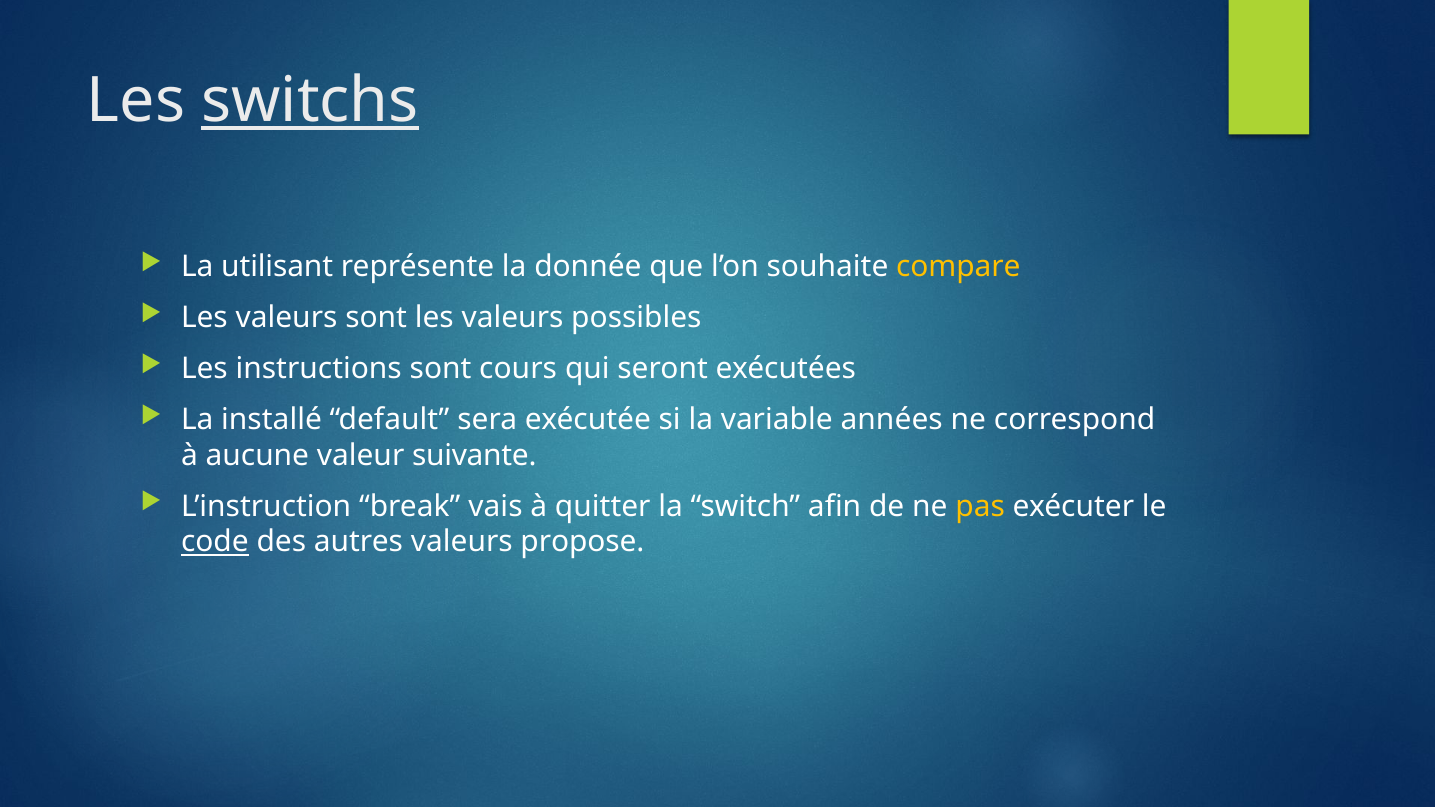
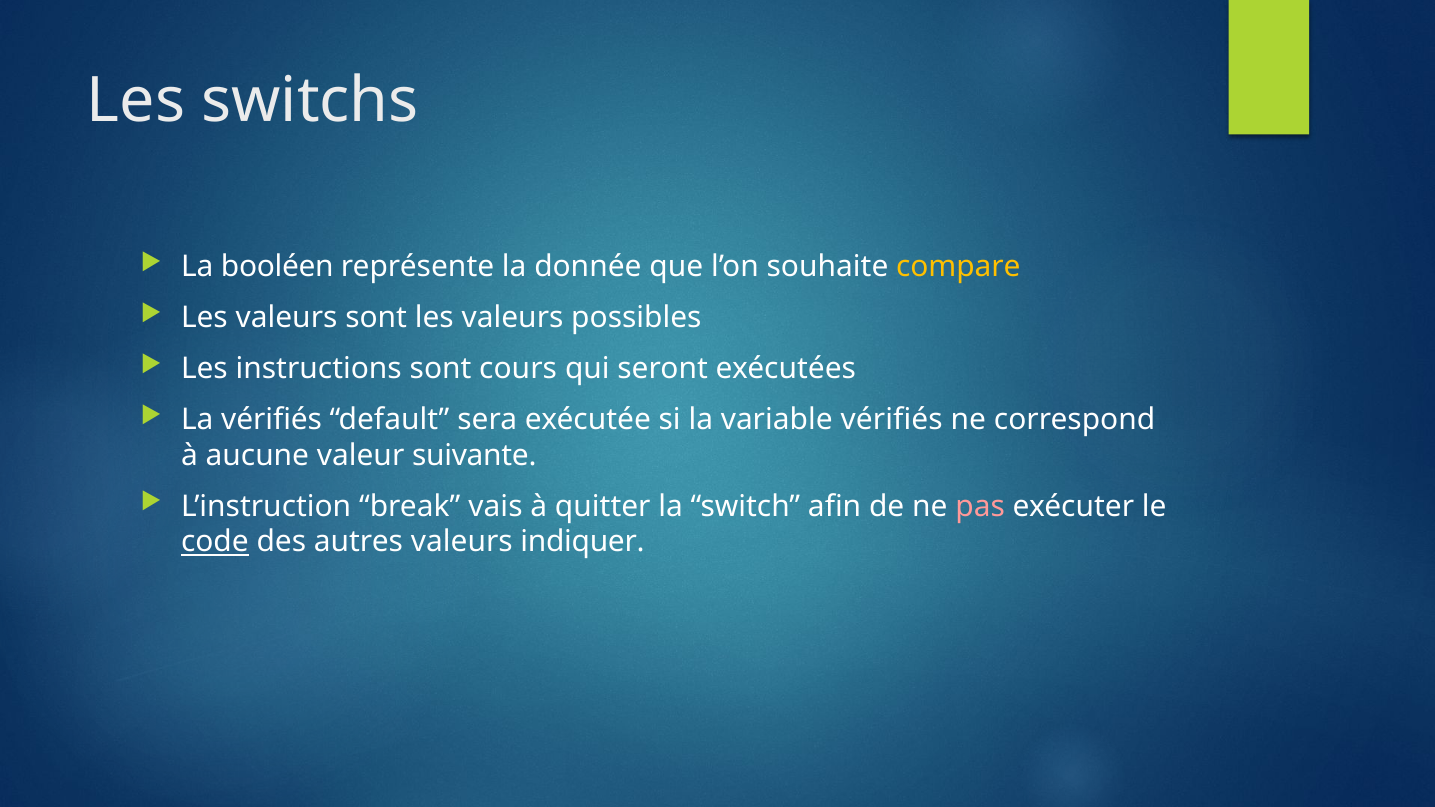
switchs underline: present -> none (310, 101)
utilisant: utilisant -> booléen (277, 267)
La installé: installé -> vérifiés (272, 420)
variable années: années -> vérifiés (892, 420)
pas colour: yellow -> pink (980, 506)
propose: propose -> indiquer (583, 542)
